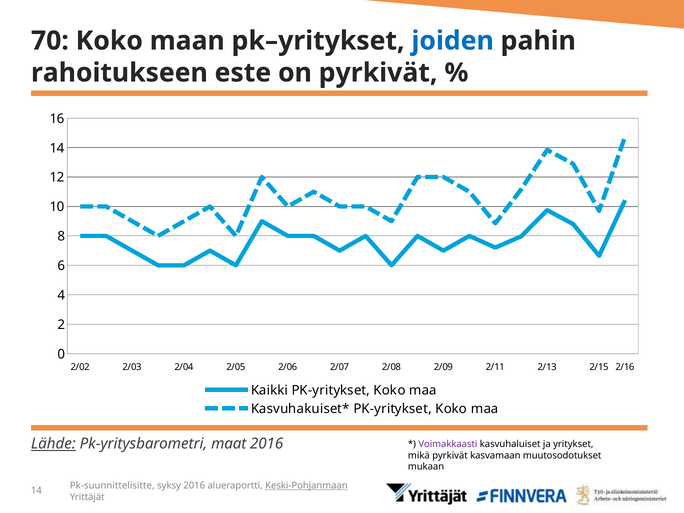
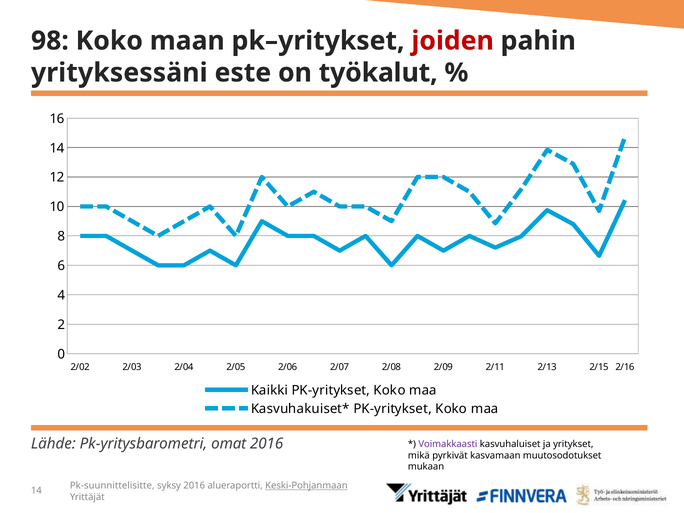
70: 70 -> 98 (50, 41)
joiden colour: blue -> red (453, 41)
rahoitukseen: rahoitukseen -> yrityksessäni (119, 73)
on pyrkivät: pyrkivät -> työkalut (378, 73)
Lähde underline: present -> none (53, 444)
maat: maat -> omat (229, 444)
